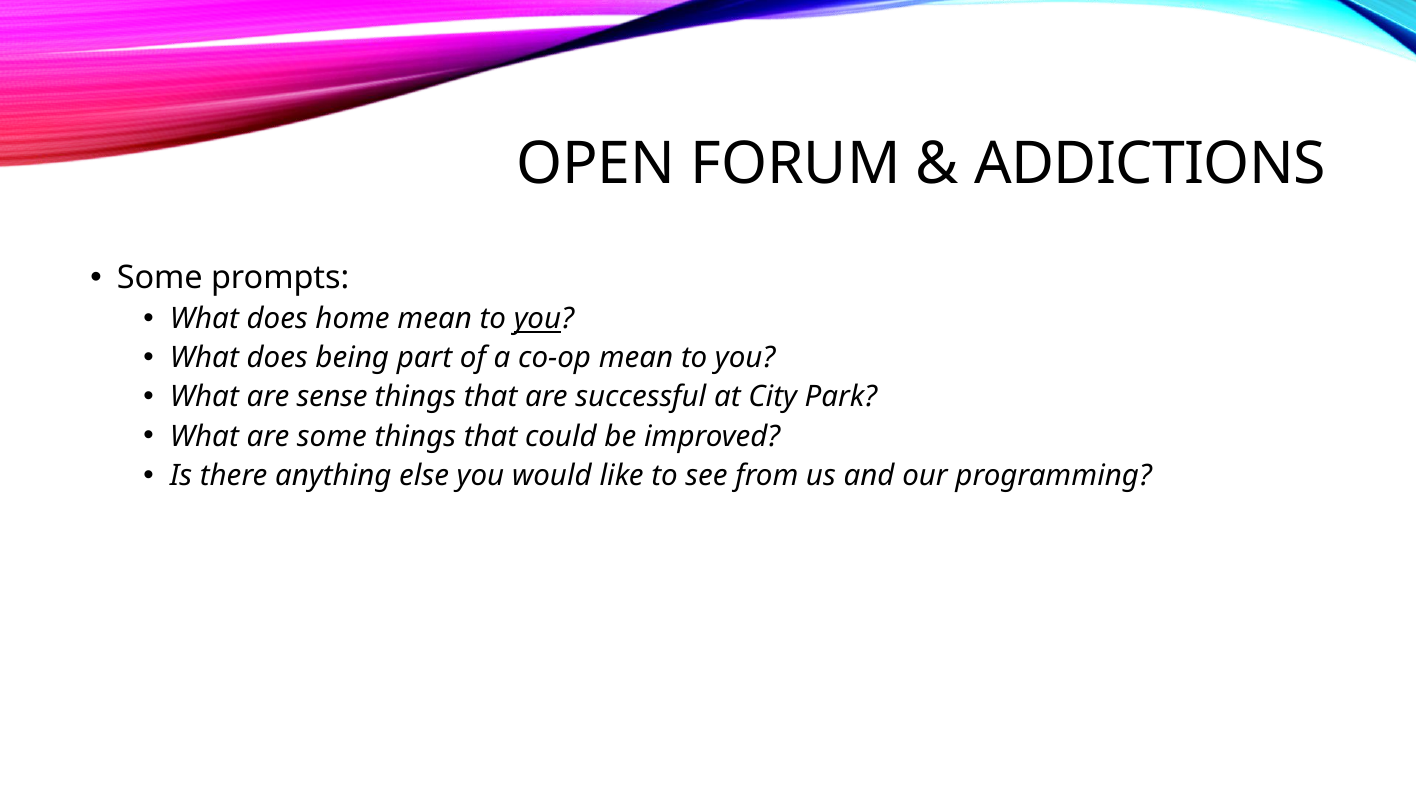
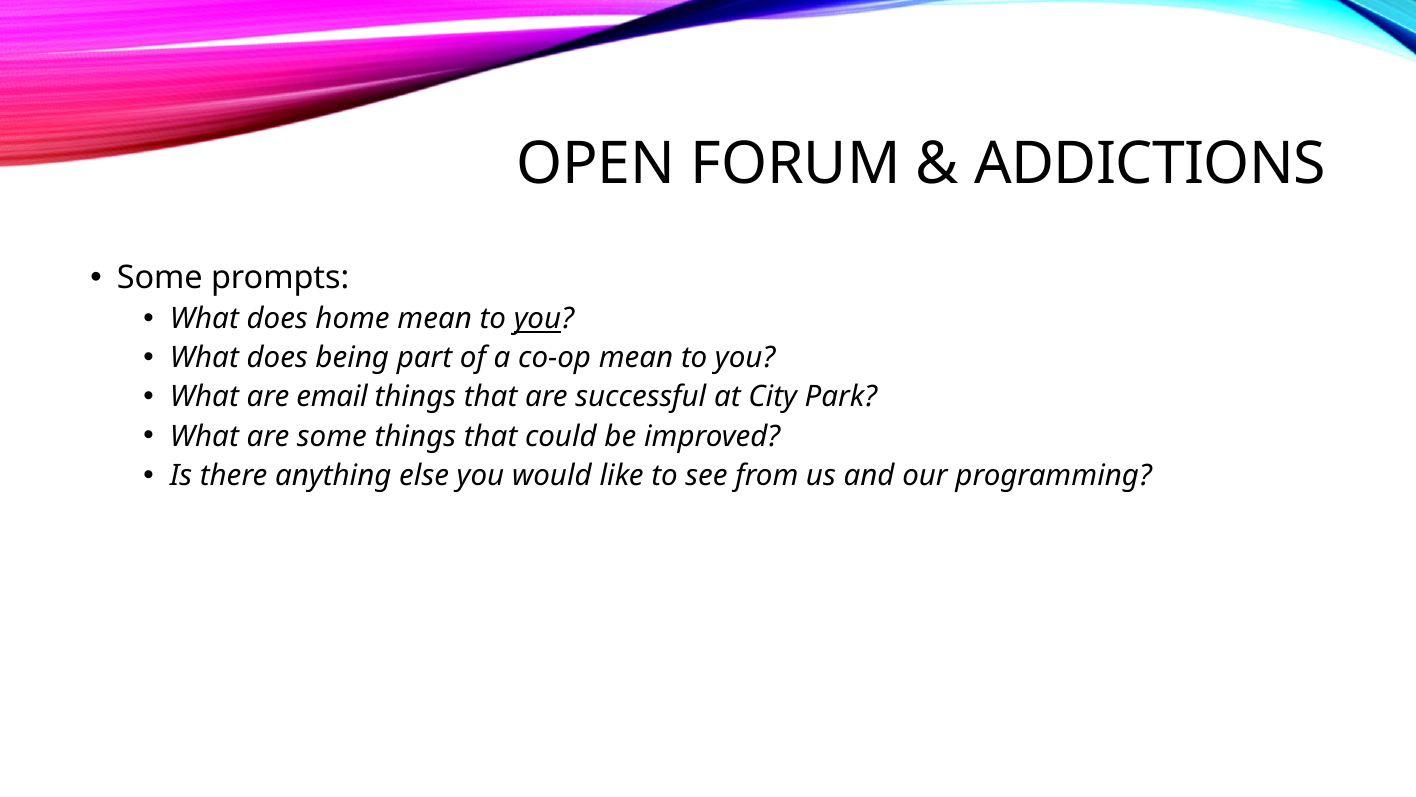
sense: sense -> email (332, 397)
